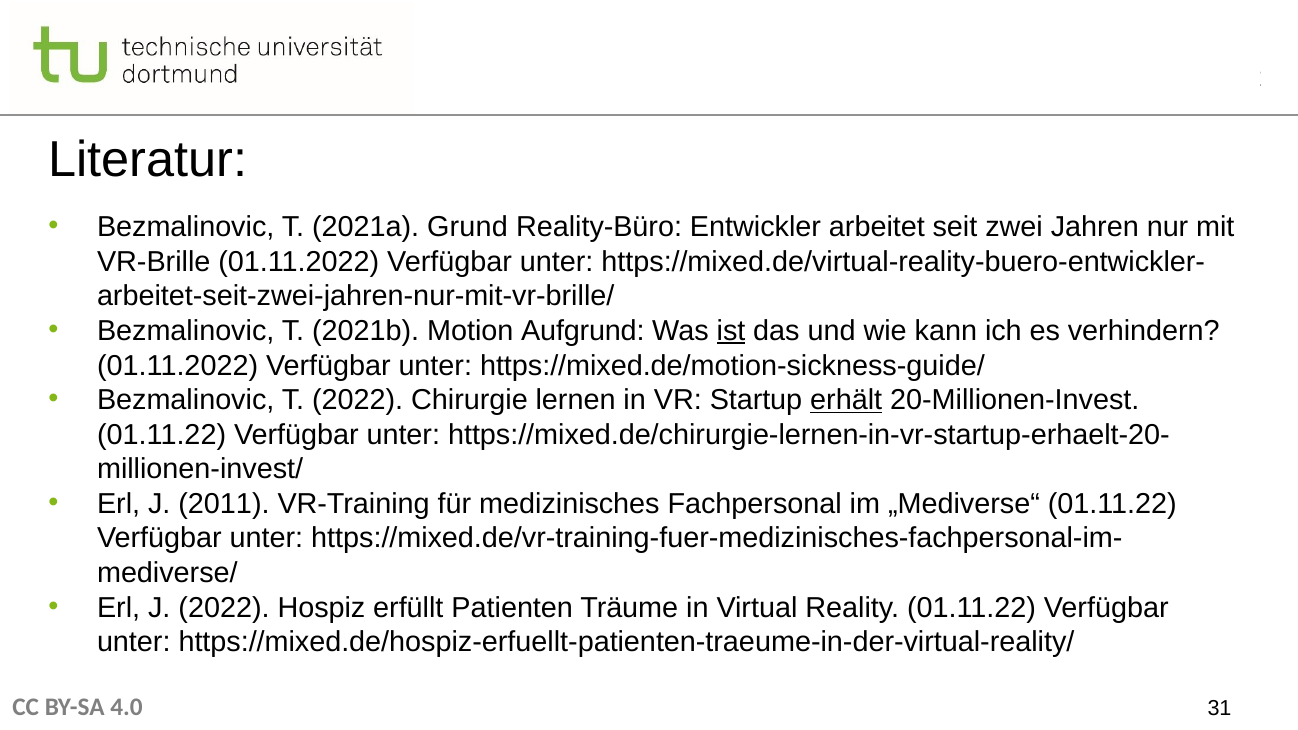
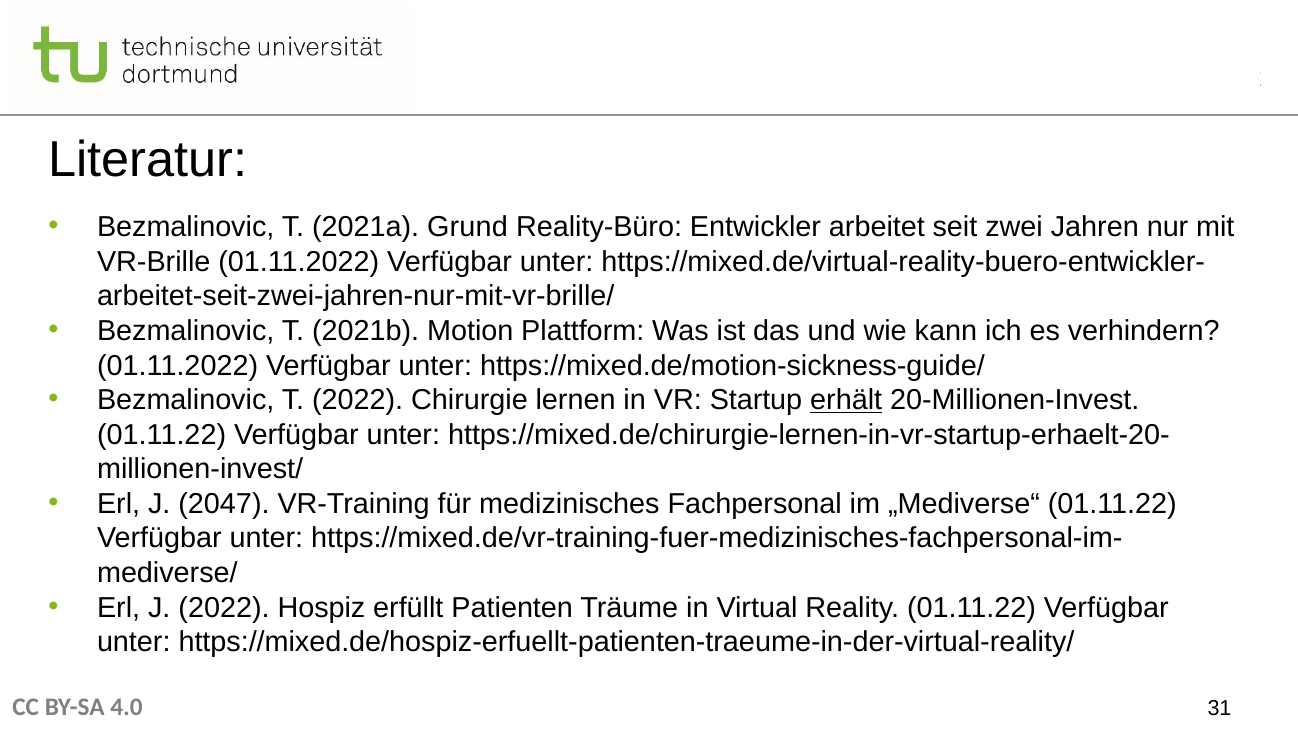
Aufgrund: Aufgrund -> Plattform (583, 331)
ist underline: present -> none (731, 331)
2011: 2011 -> 2047 (224, 504)
